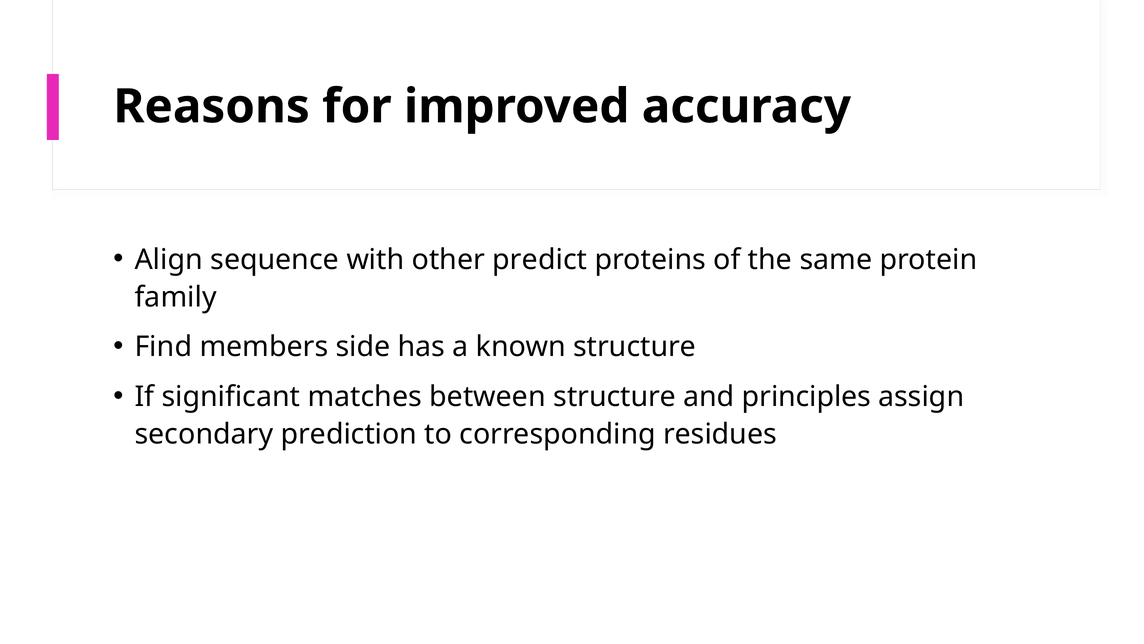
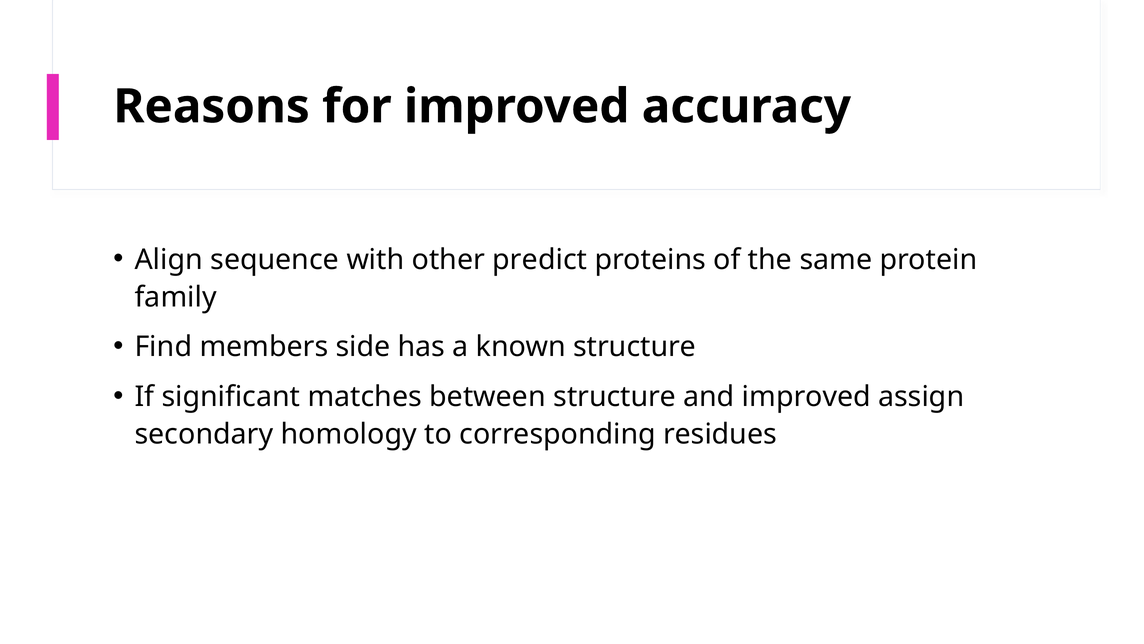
and principles: principles -> improved (806, 396)
prediction: prediction -> homology (349, 434)
